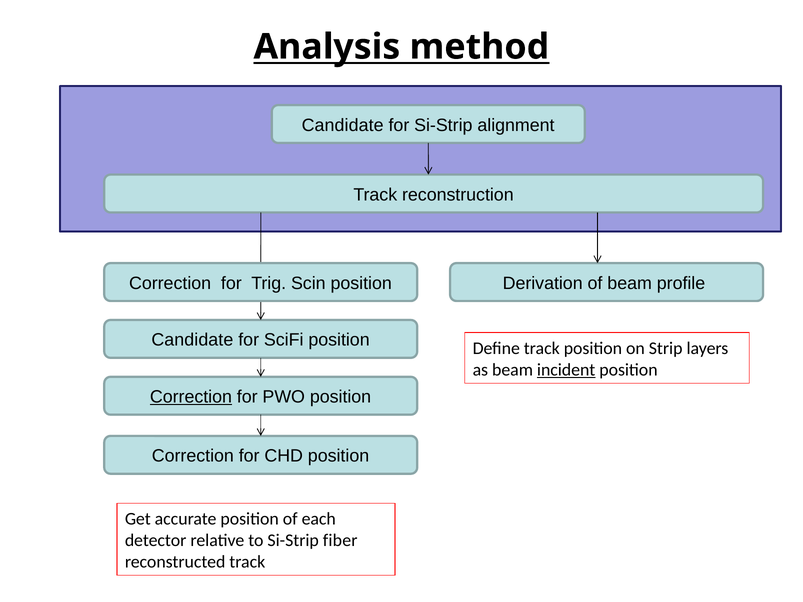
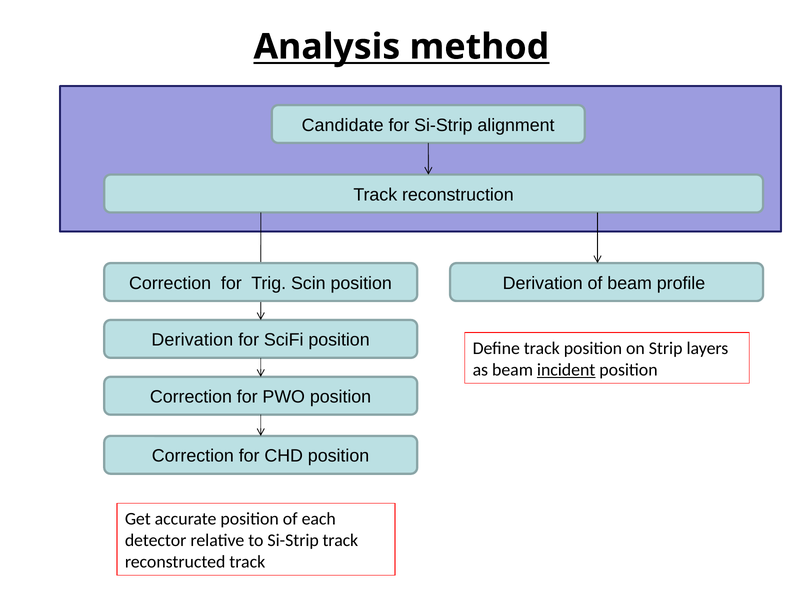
Candidate: Candidate -> Derivation (192, 340)
Correction underline: present -> none (191, 397)
Si-Strip fiber: fiber -> track (340, 541)
